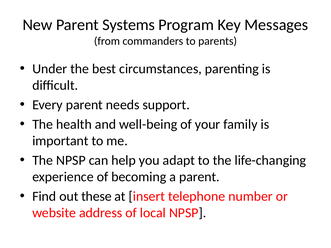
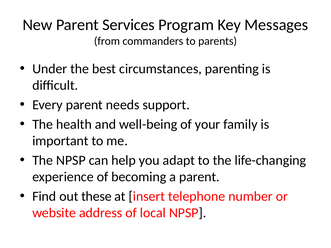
Systems: Systems -> Services (129, 25)
